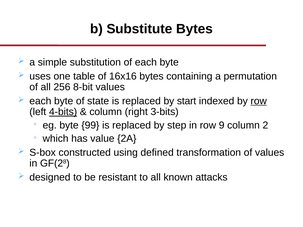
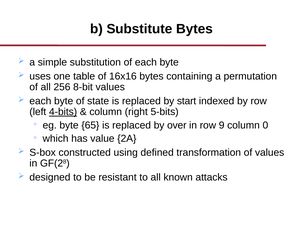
row underline: present -> none (259, 101)
3-bits: 3-bits -> 5-bits (165, 112)
99: 99 -> 65 (90, 125)
step: step -> over (177, 125)
2: 2 -> 0 (265, 125)
